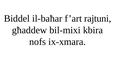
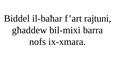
kbira: kbira -> barra (93, 30)
